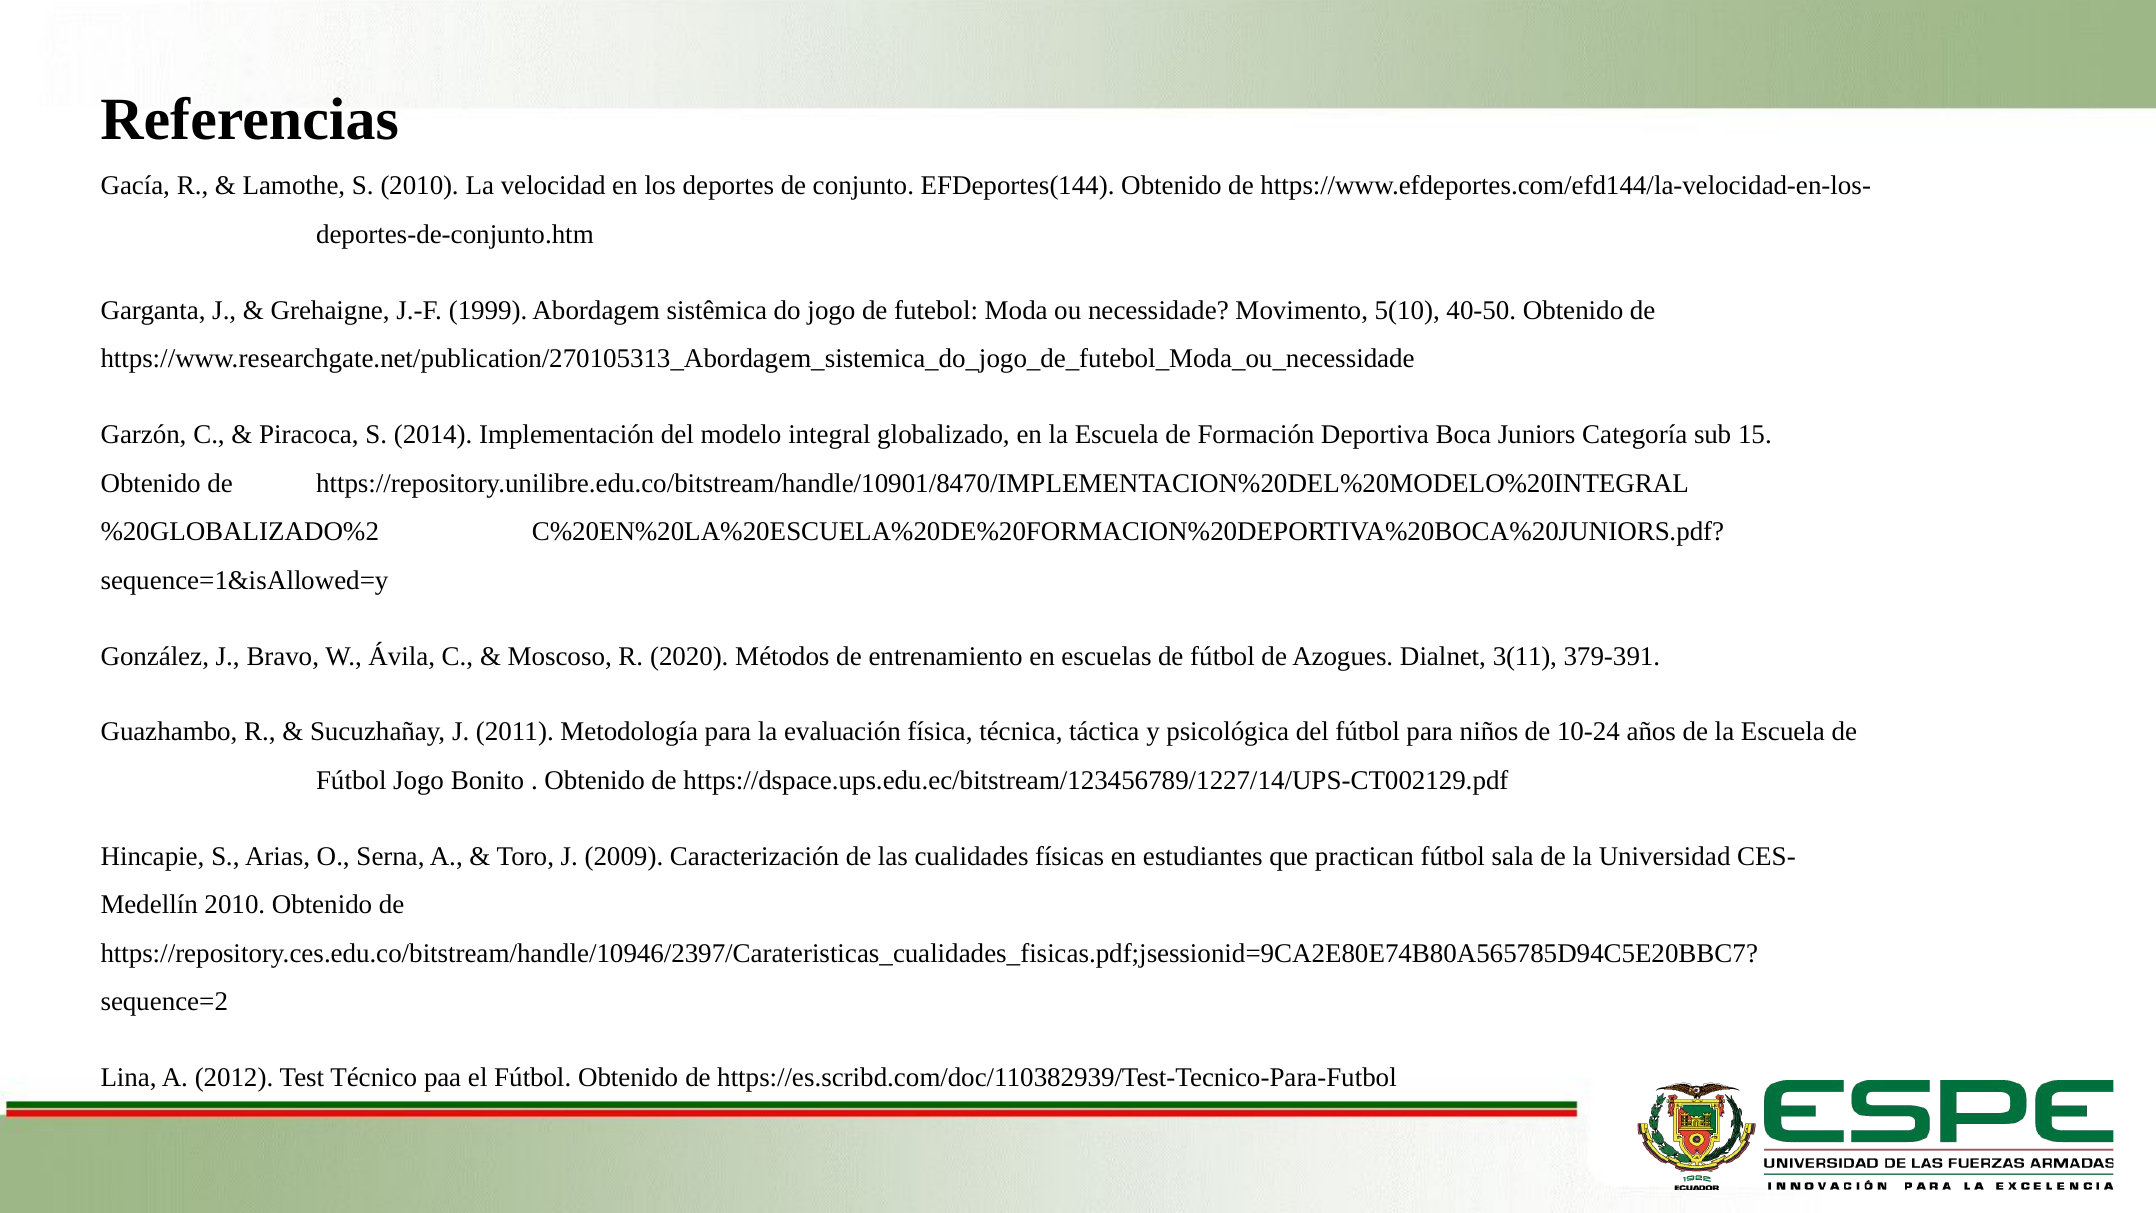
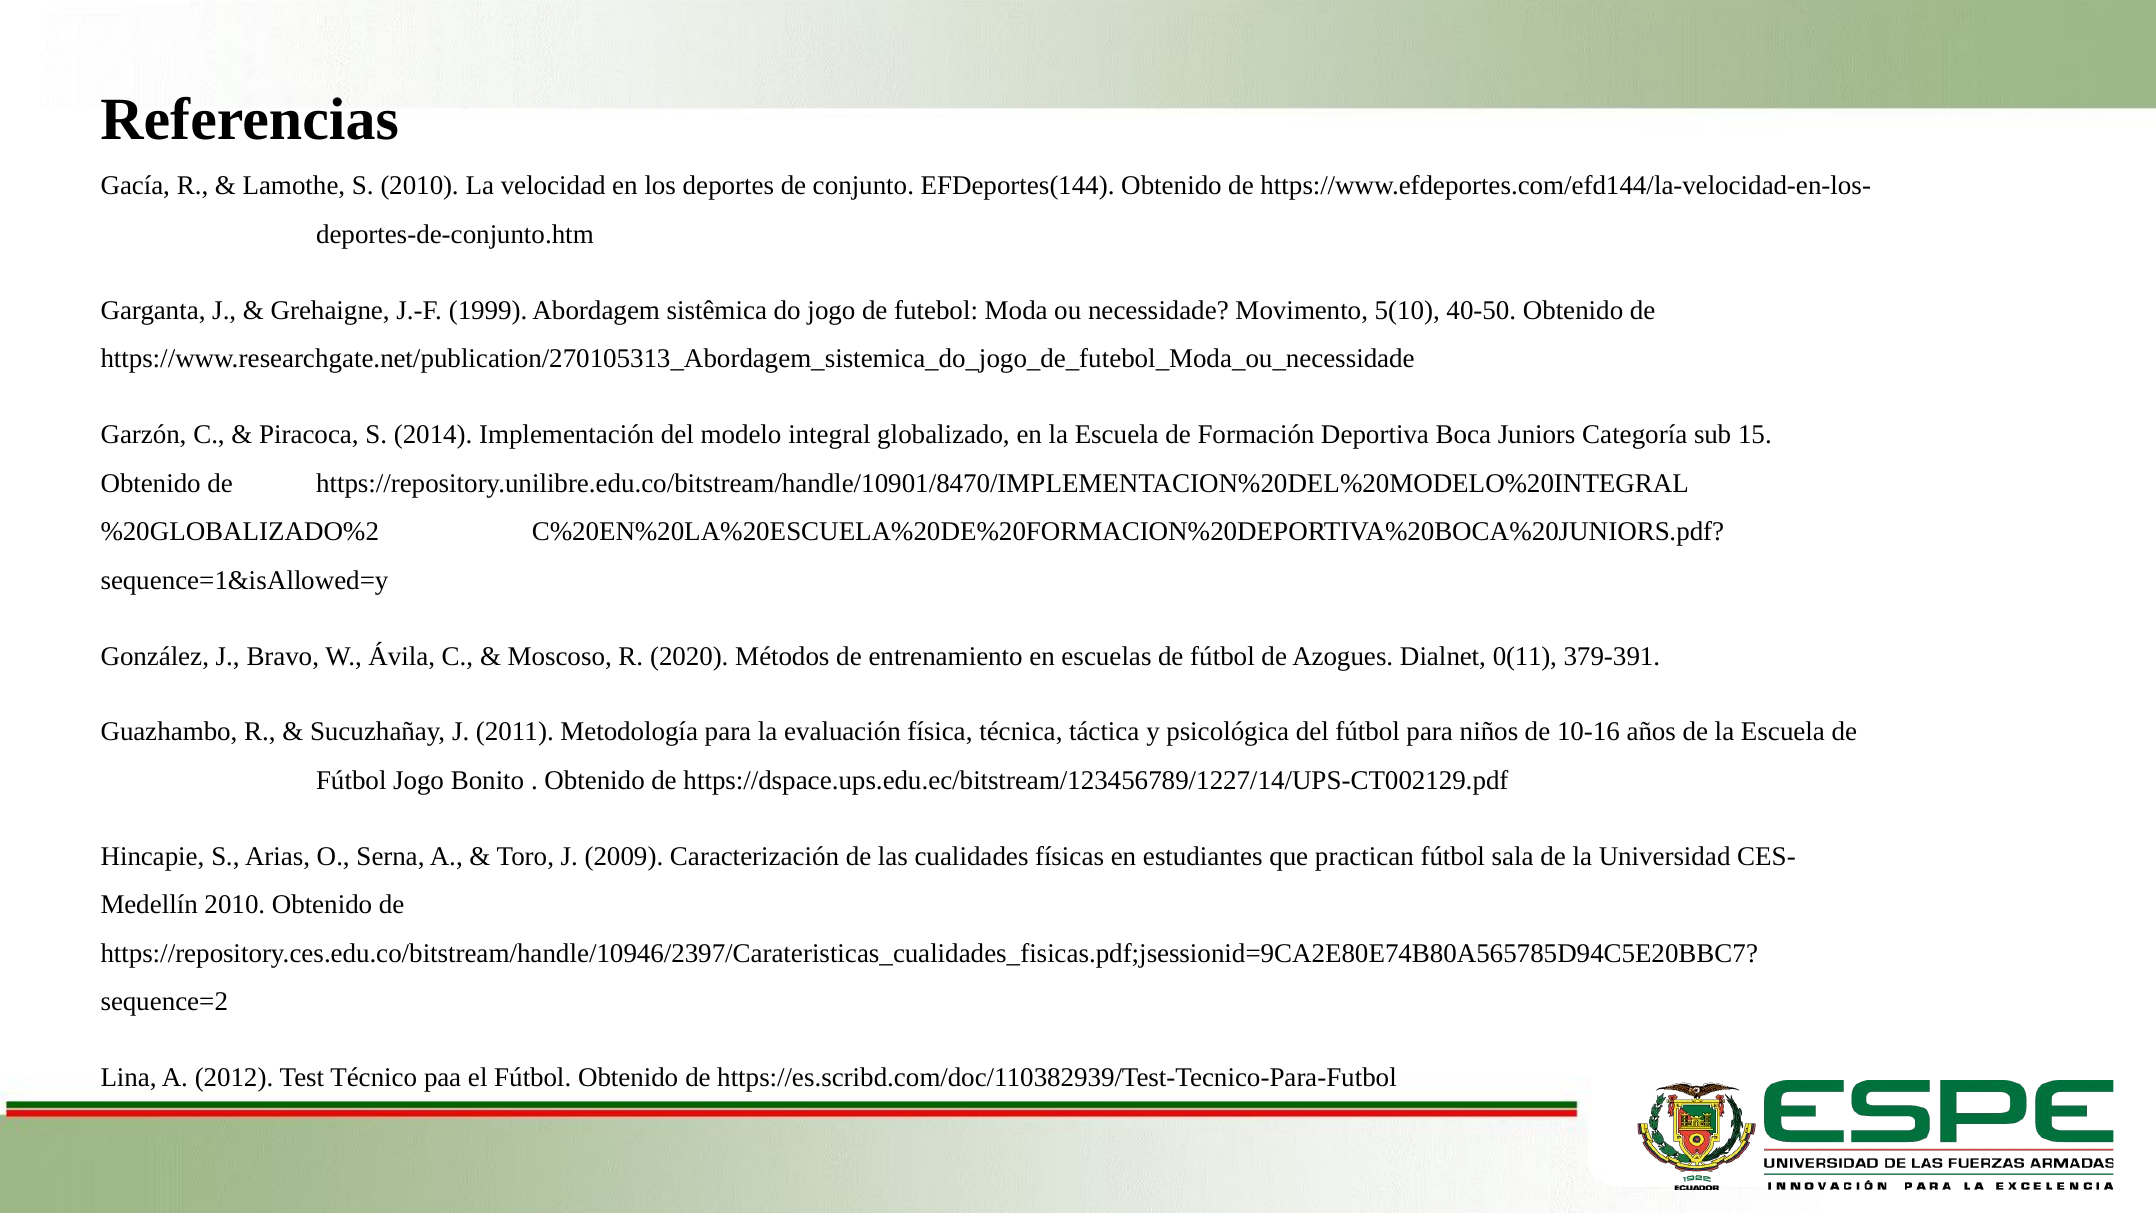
3(11: 3(11 -> 0(11 (1525, 656)
10-24: 10-24 -> 10-16 (1588, 732)
